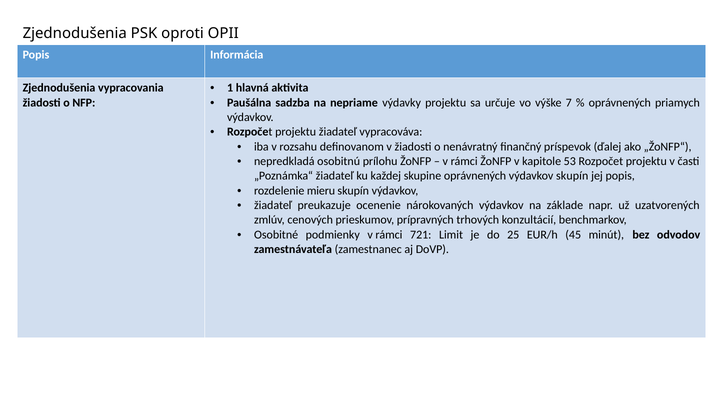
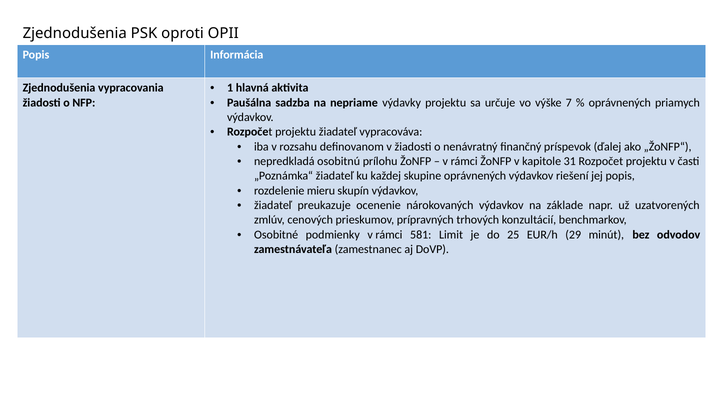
53: 53 -> 31 (570, 161)
výdavkov skupín: skupín -> riešení (572, 176)
721: 721 -> 581 (421, 234)
45: 45 -> 29 (573, 234)
